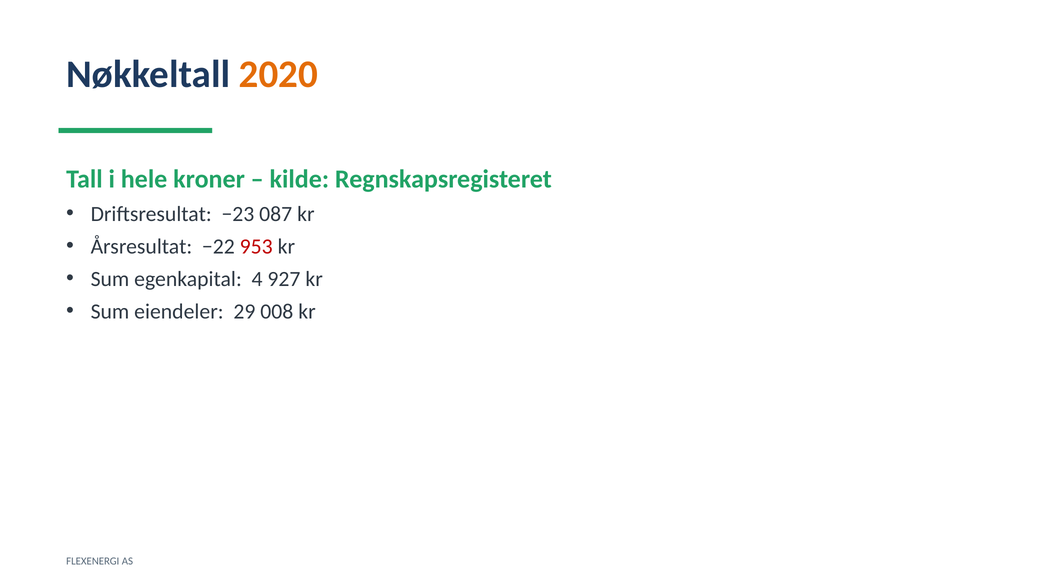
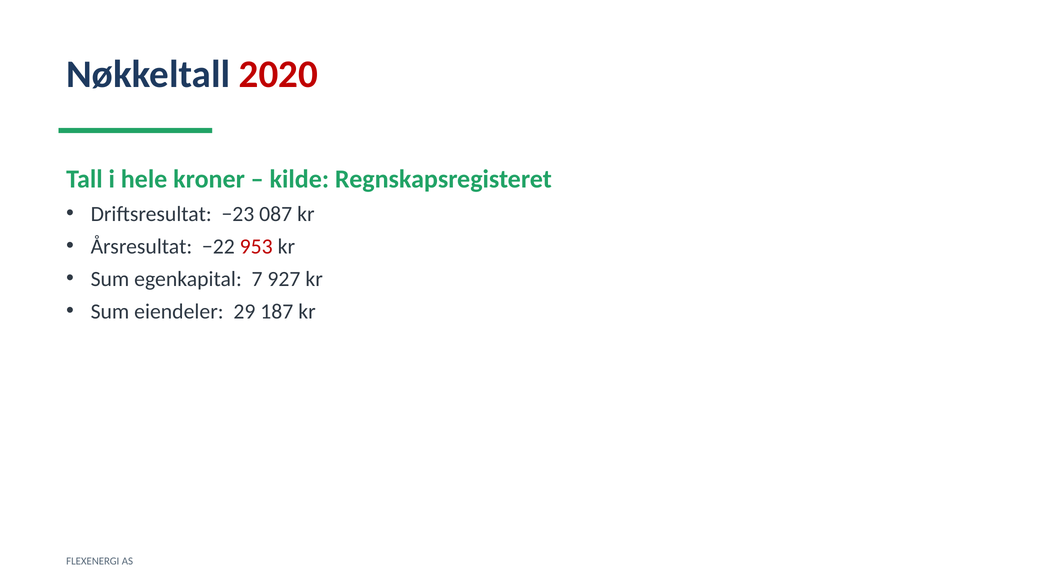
2020 colour: orange -> red (278, 74)
4: 4 -> 7 (257, 279)
008: 008 -> 187 (277, 312)
